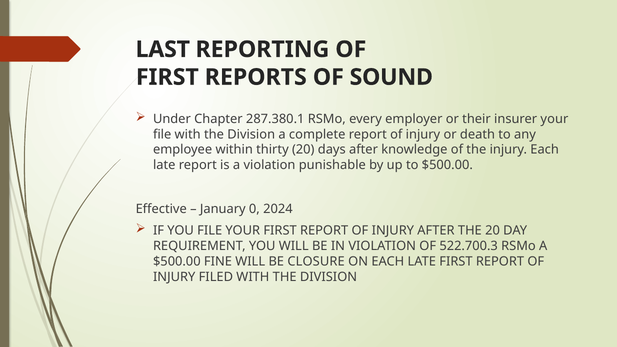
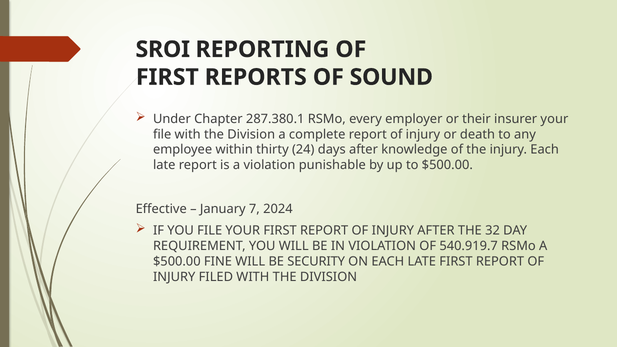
LAST: LAST -> SROI (163, 49)
thirty 20: 20 -> 24 (303, 150)
0: 0 -> 7 (254, 209)
THE 20: 20 -> 32 (493, 231)
522.700.3: 522.700.3 -> 540.919.7 (469, 246)
CLOSURE: CLOSURE -> SECURITY (316, 262)
